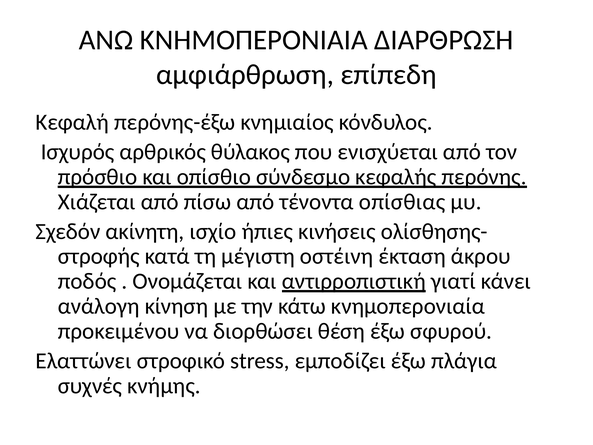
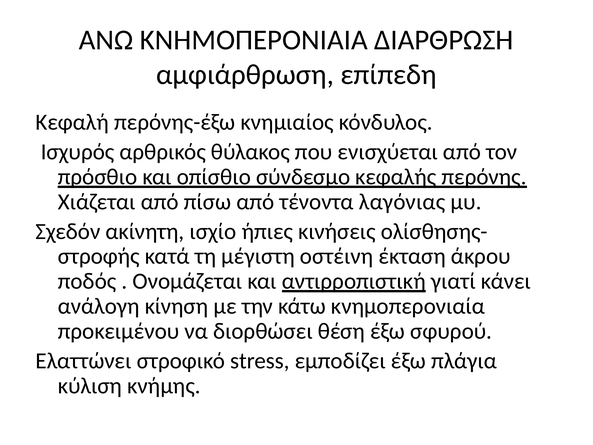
οπίσθιας: οπίσθιας -> λαγόνιας (402, 202)
συχνές: συχνές -> κύλιση (90, 386)
